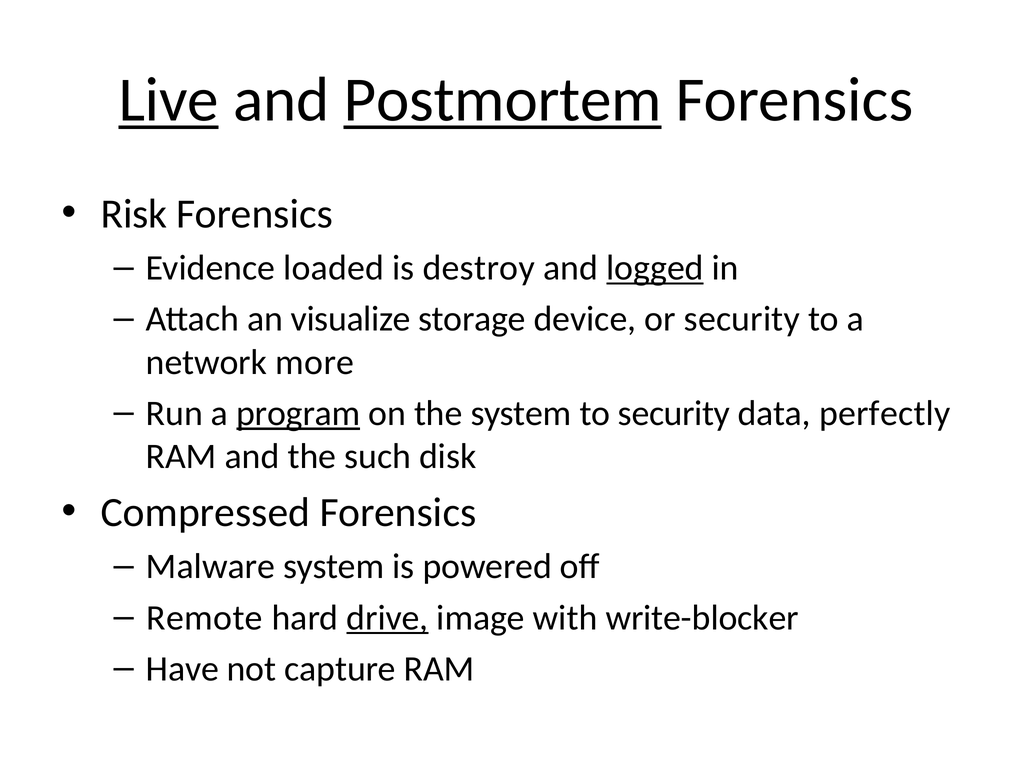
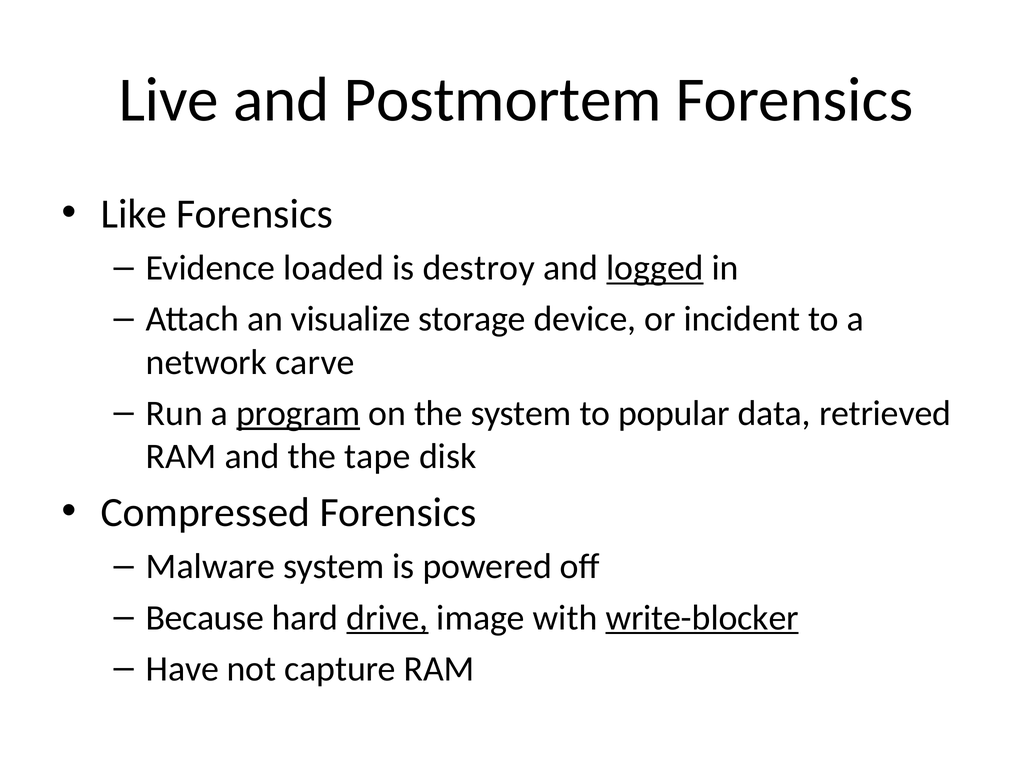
Live underline: present -> none (169, 100)
Postmortem underline: present -> none (503, 100)
Risk: Risk -> Like (134, 214)
or security: security -> incident (742, 319)
more: more -> carve (315, 362)
to security: security -> popular (674, 413)
perfectly: perfectly -> retrieved (885, 413)
such: such -> tape (377, 456)
Remote: Remote -> Because (205, 617)
write-blocker underline: none -> present (702, 617)
